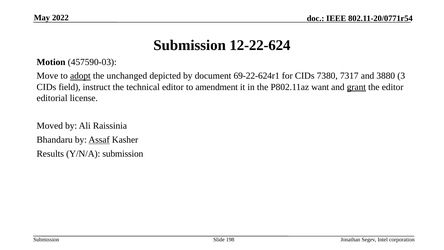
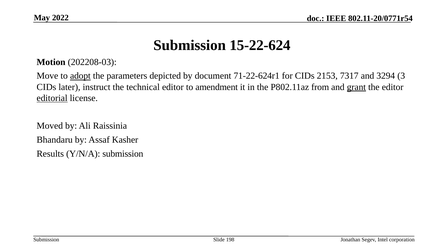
12-22-624: 12-22-624 -> 15-22-624 (260, 45)
457590-03: 457590-03 -> 202208-03 (92, 62)
unchanged: unchanged -> parameters (127, 76)
69-22-624r1: 69-22-624r1 -> 71-22-624r1 (257, 76)
7380: 7380 -> 2153 (327, 76)
3880: 3880 -> 3294 (386, 76)
field: field -> later (69, 87)
want: want -> from (320, 87)
editorial underline: none -> present (52, 98)
Assaf underline: present -> none (99, 140)
